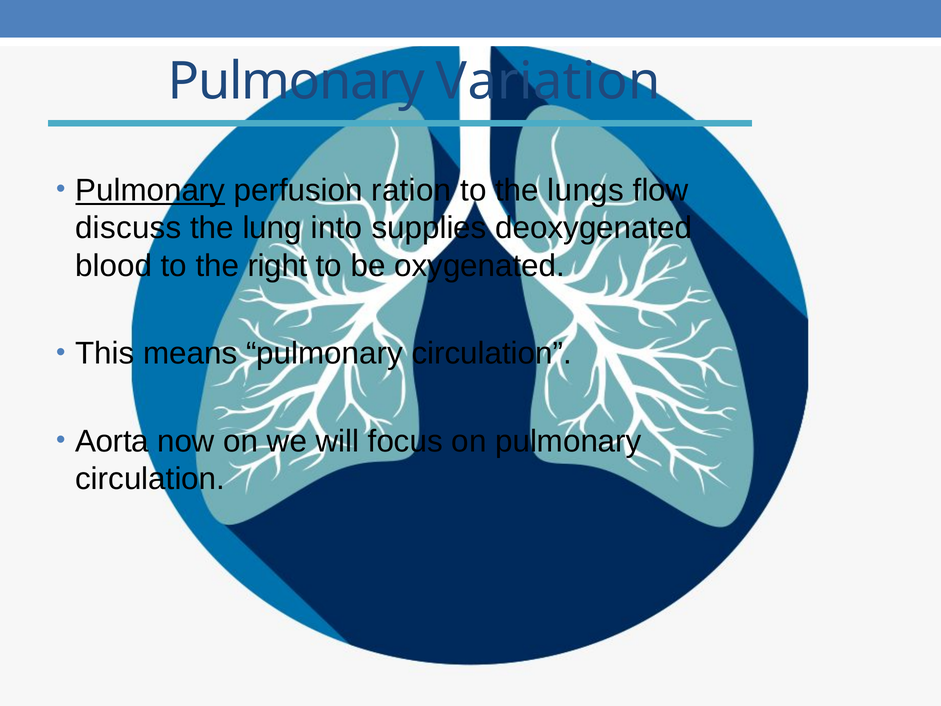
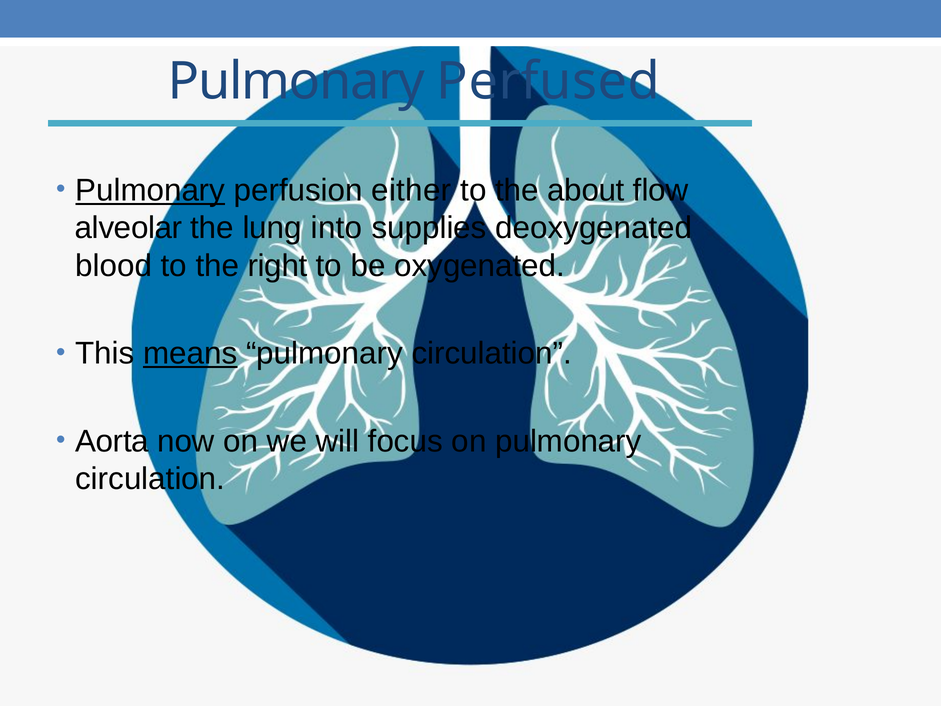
Variation: Variation -> Perfused (548, 81)
ration: ration -> either (411, 190)
lungs: lungs -> about (586, 190)
discuss: discuss -> alveolar (129, 228)
means underline: none -> present (190, 353)
